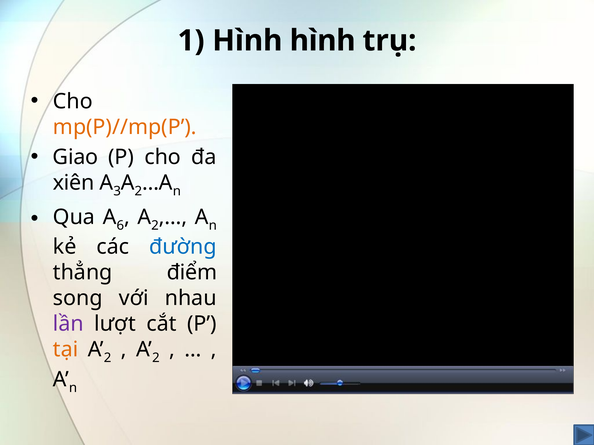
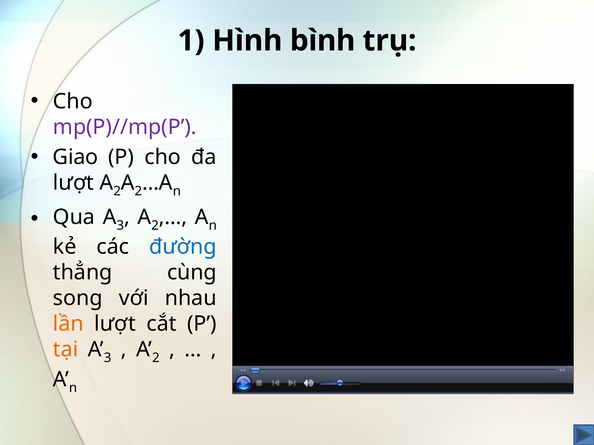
Hình hình: hình -> bình (323, 41)
mp(P)//mp(P colour: orange -> purple (125, 127)
xiên: xiên -> lượt (73, 183)
3: 3 -> 2 (117, 192)
6: 6 -> 3 (120, 226)
điểm: điểm -> cùng (192, 273)
lần colour: purple -> orange (68, 324)
2: 2 -> 3 (108, 358)
